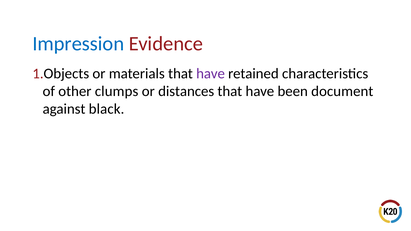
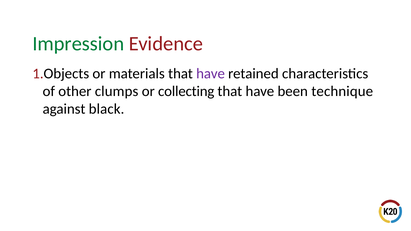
Impression colour: blue -> green (78, 44)
distances: distances -> collecting (186, 91)
document: document -> technique (342, 91)
